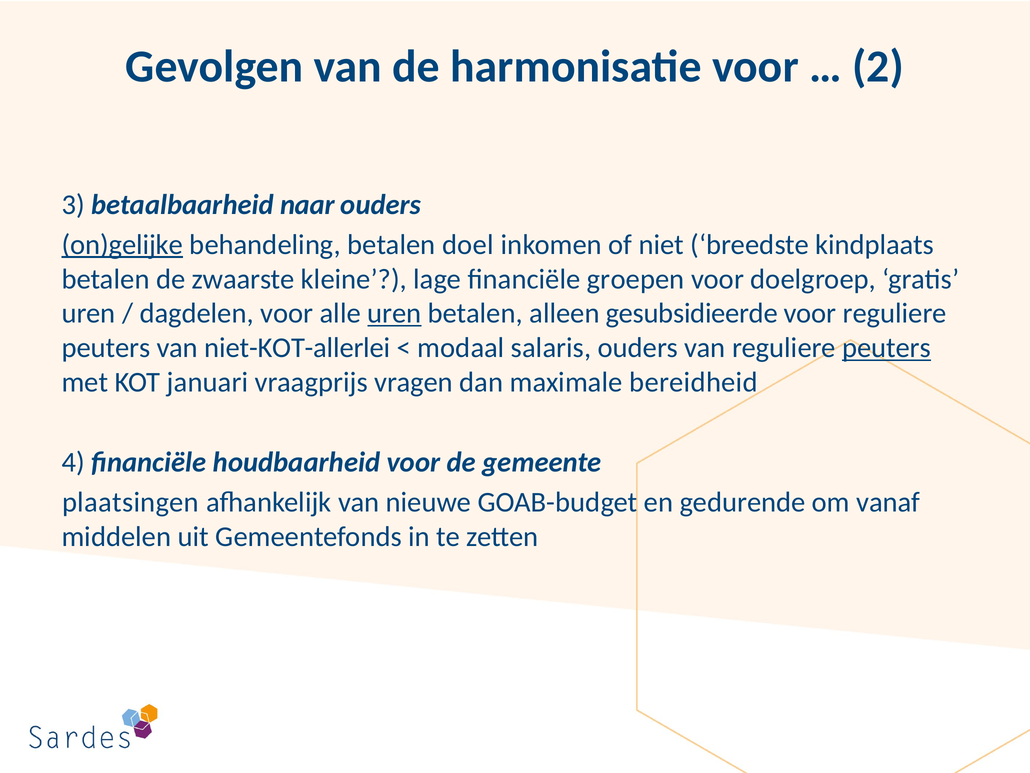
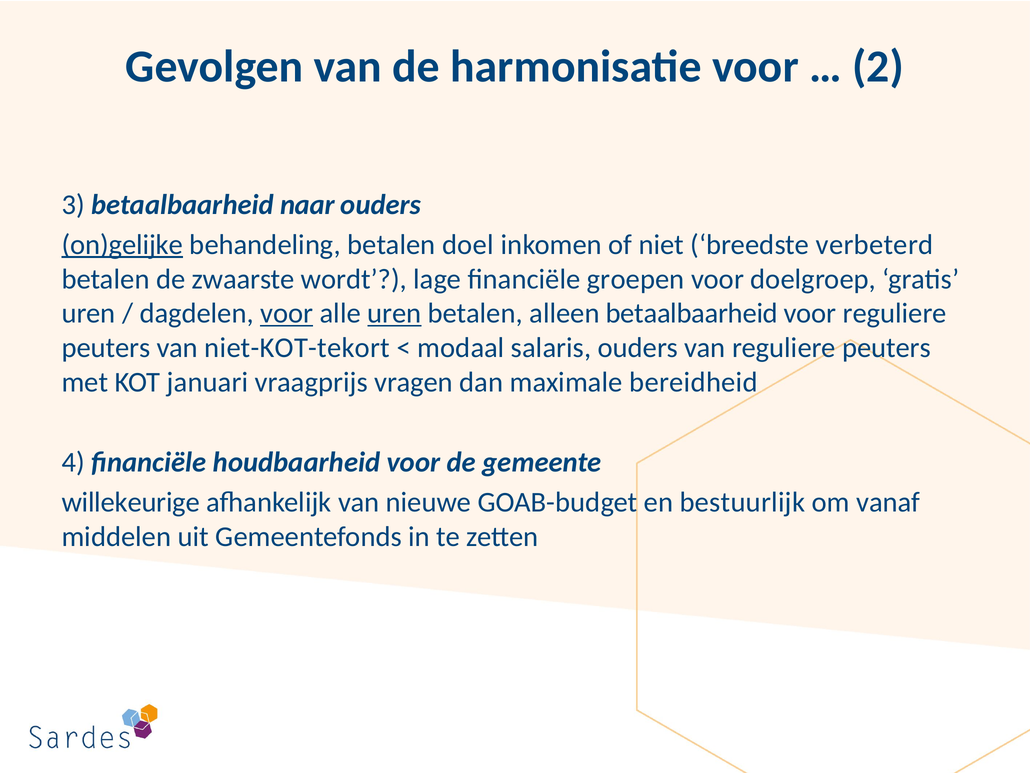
kindplaats: kindplaats -> verbeterd (875, 245)
kleine: kleine -> wordt (354, 279)
voor underline: none -> present (287, 313)
alleen gesubsidieerde: gesubsidieerde -> betaalbaarheid (692, 313)
niet-KOT-allerlei: niet-KOT-allerlei -> niet-KOT-tekort (297, 348)
peuters underline: present -> none (887, 348)
plaatsingen: plaatsingen -> willekeurige (131, 502)
gedurende: gedurende -> bestuurlijk (742, 502)
